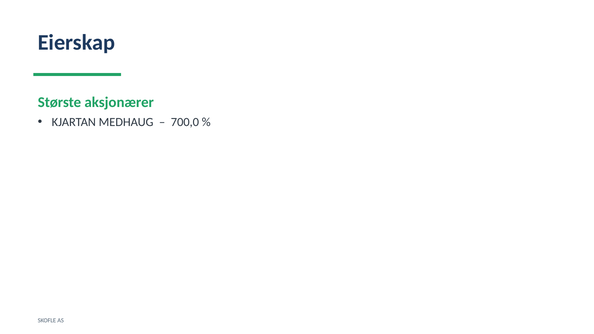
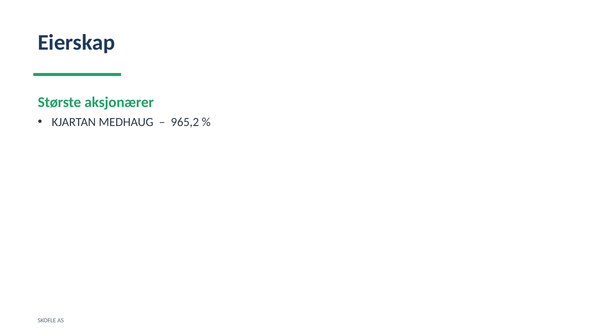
700,0: 700,0 -> 965,2 (185, 122)
